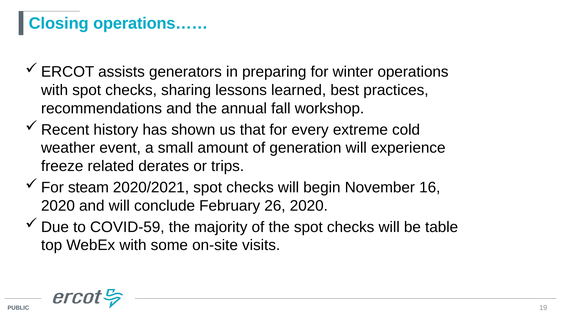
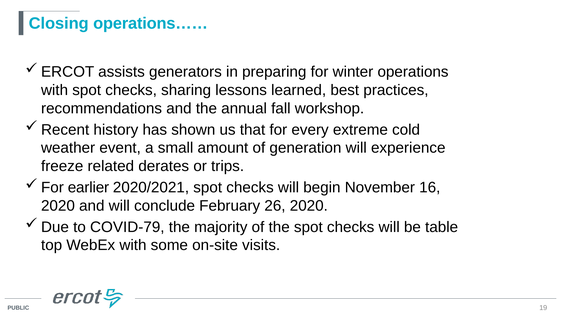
steam: steam -> earlier (88, 188)
COVID-59: COVID-59 -> COVID-79 (127, 227)
